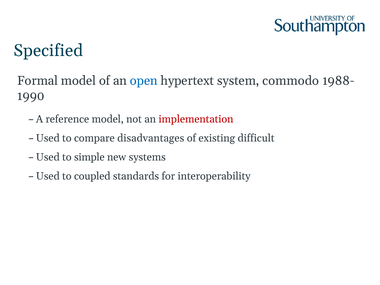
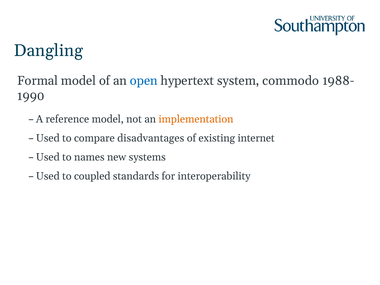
Specified: Specified -> Dangling (48, 51)
implementation colour: red -> orange (196, 119)
difficult: difficult -> internet (256, 138)
simple: simple -> names (89, 157)
